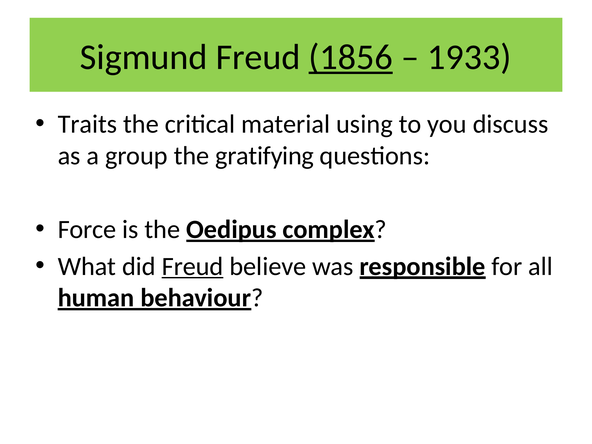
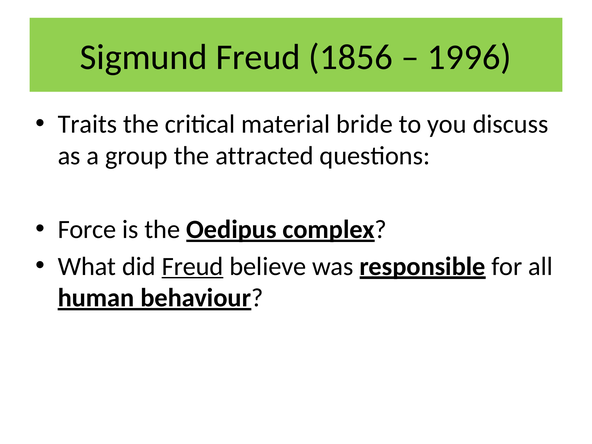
1856 underline: present -> none (351, 57)
1933: 1933 -> 1996 (469, 57)
using: using -> bride (364, 124)
gratifying: gratifying -> attracted (265, 156)
